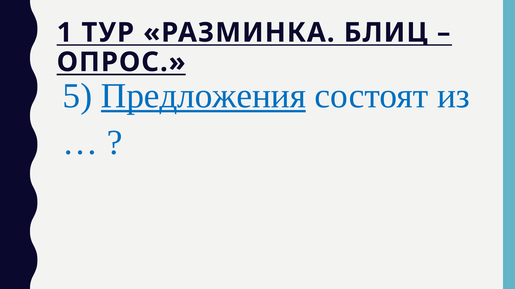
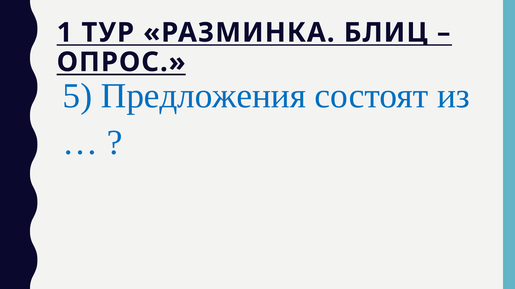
Предложения underline: present -> none (203, 96)
